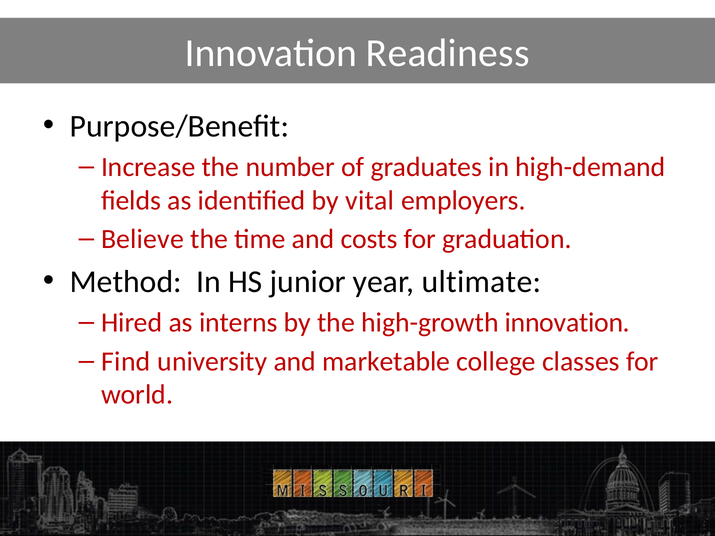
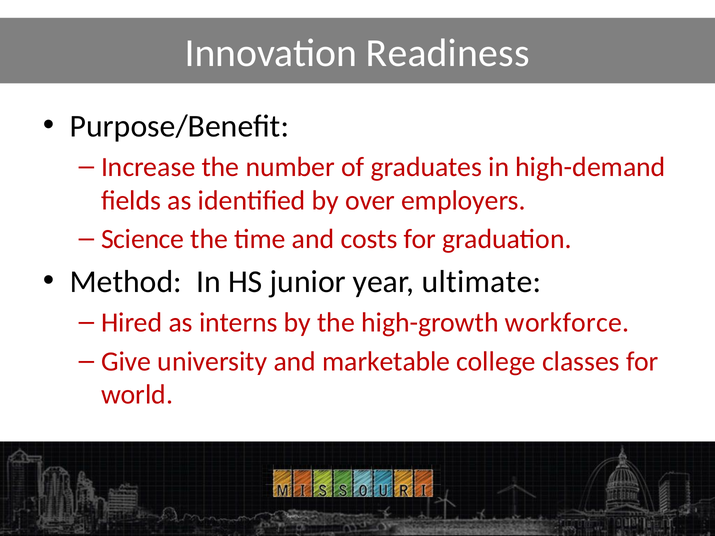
vital: vital -> over (370, 200)
Believe: Believe -> Science (143, 239)
high-growth innovation: innovation -> workforce (567, 323)
Find: Find -> Give (126, 362)
